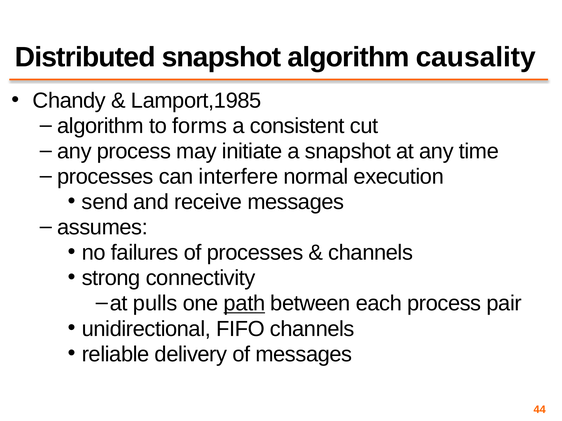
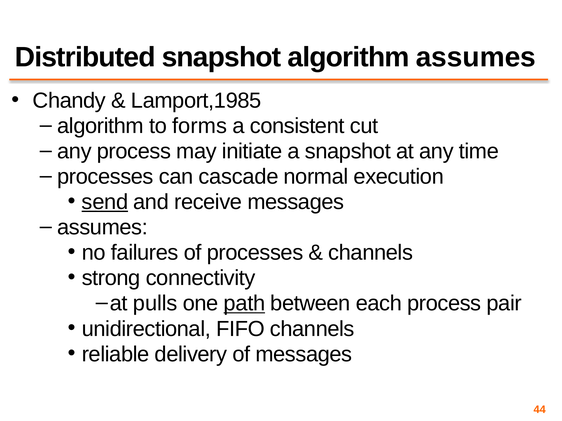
algorithm causality: causality -> assumes (476, 57)
interfere: interfere -> cascade (239, 177)
send underline: none -> present (105, 202)
